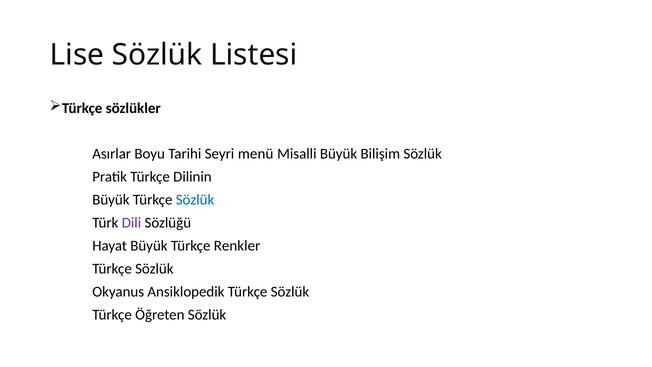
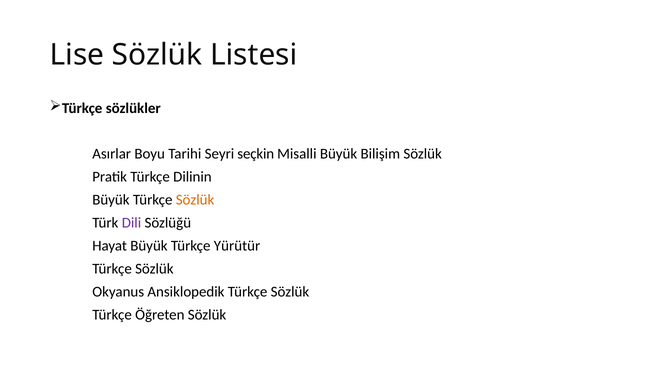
menü: menü -> seçkin (256, 154)
Sözlük colour: blue -> orange (195, 200)
Renkler: Renkler -> Yürütür (237, 246)
